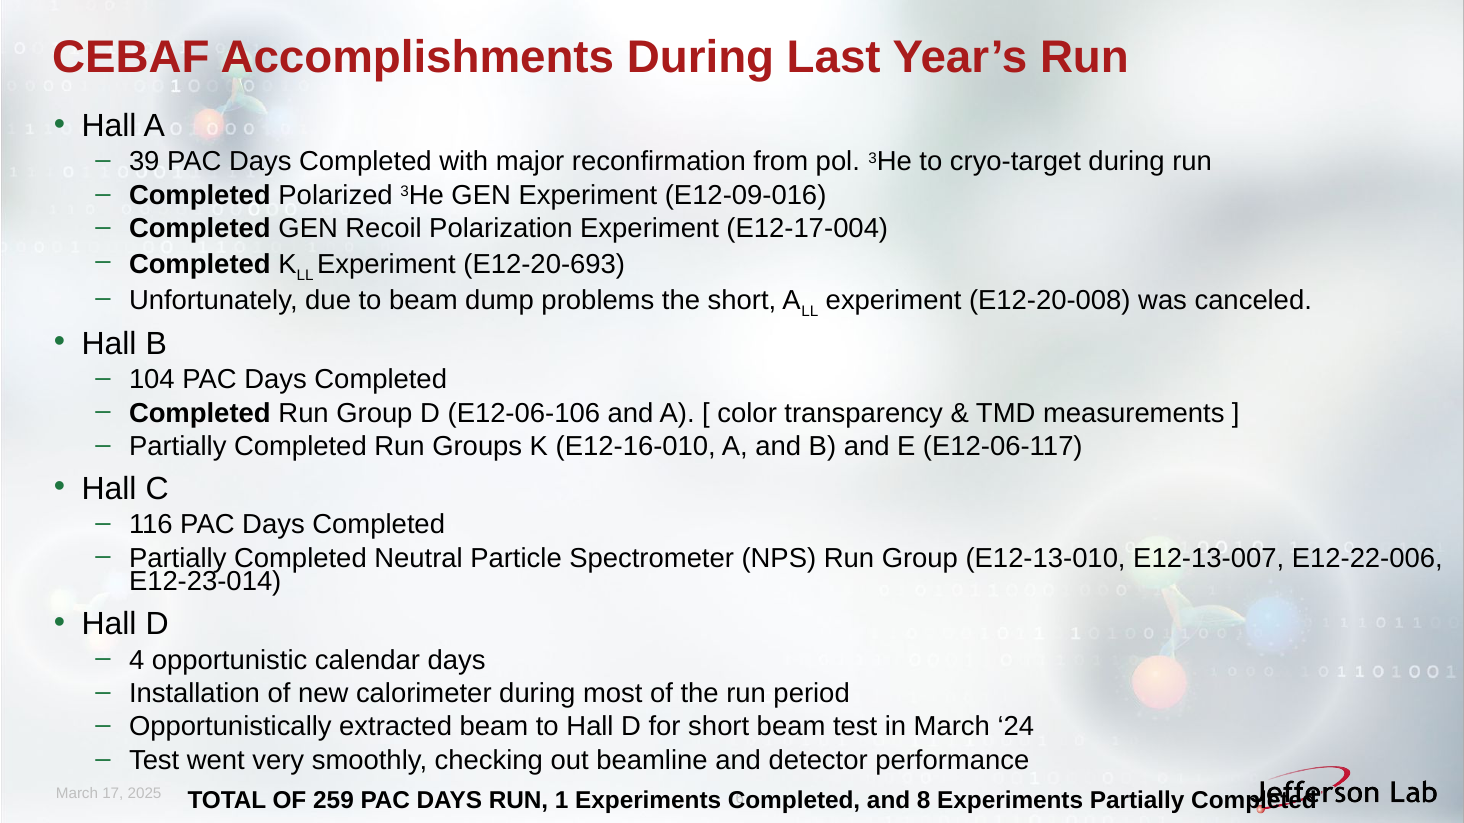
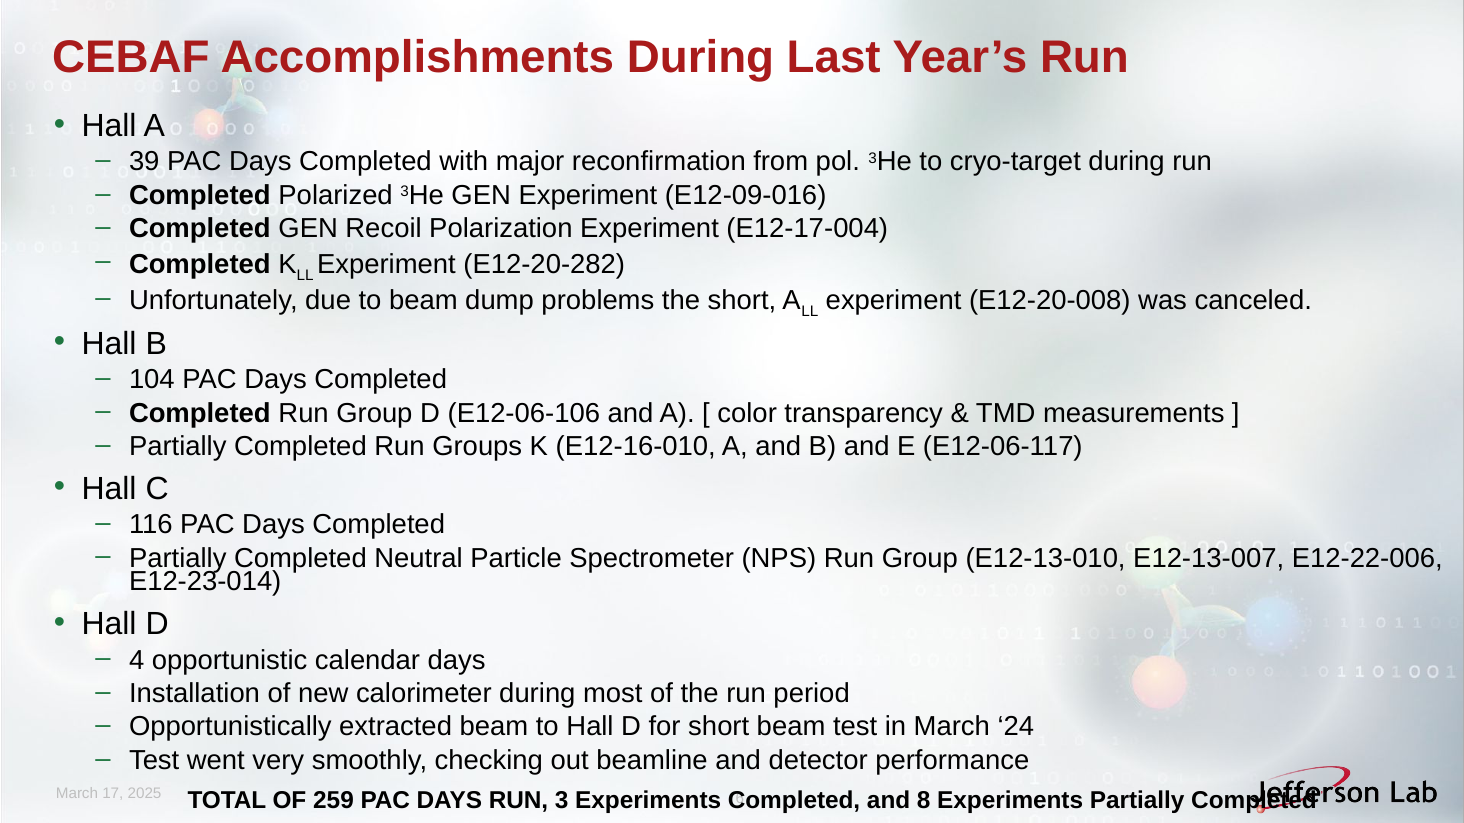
E12-20-693: E12-20-693 -> E12-20-282 (544, 265)
1: 1 -> 3 (562, 800)
